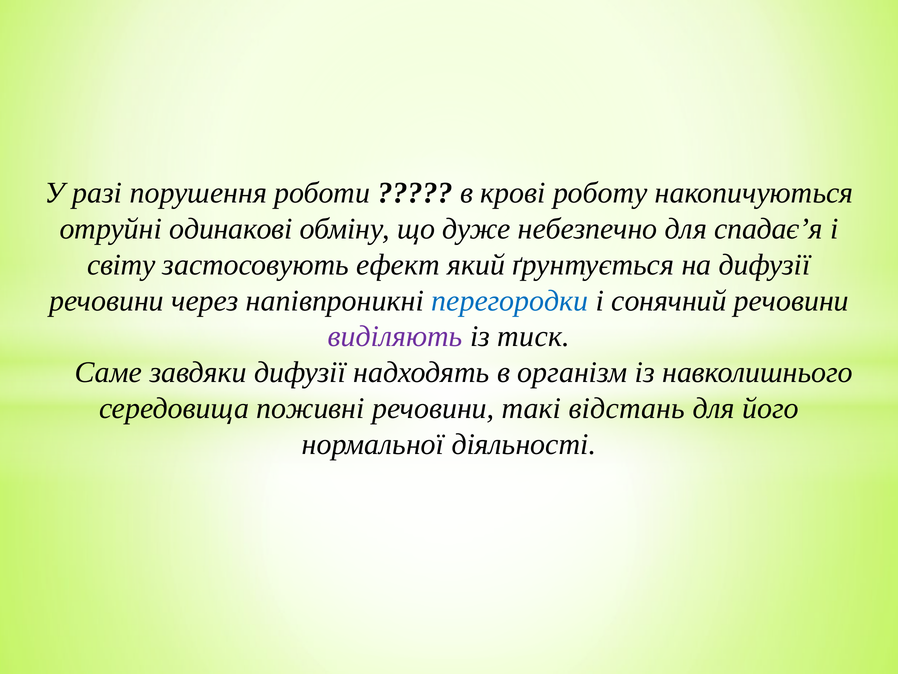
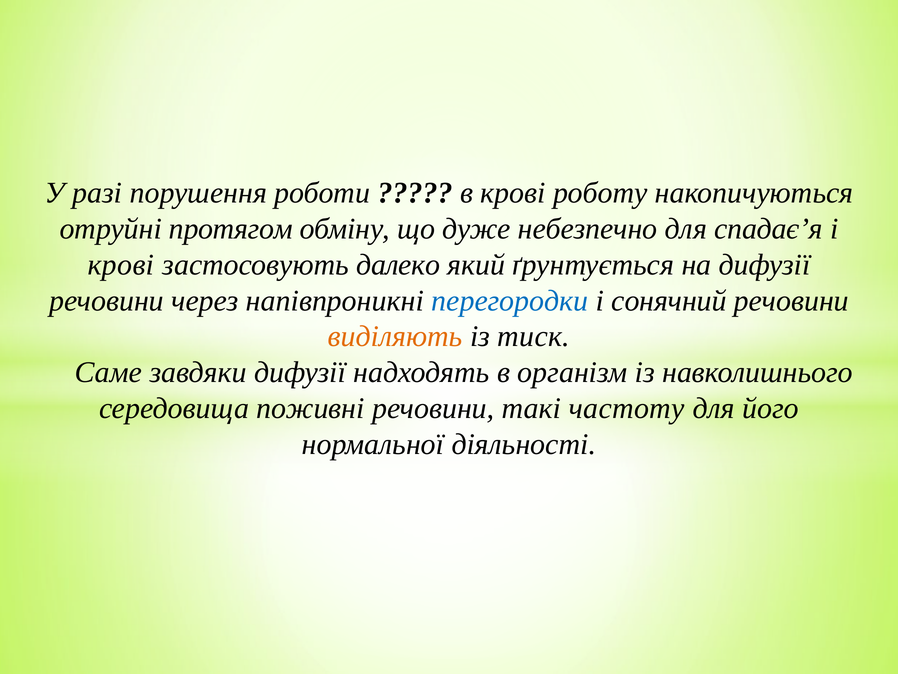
одинакові: одинакові -> протягом (231, 229)
світу: світу -> крові (121, 264)
ефект: ефект -> далеко (398, 264)
виділяють colour: purple -> orange (395, 336)
відстань: відстань -> частоту (627, 408)
